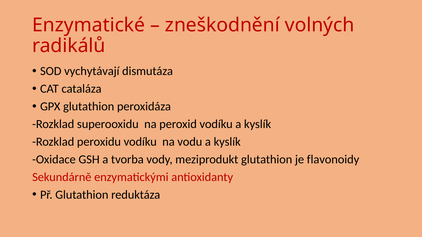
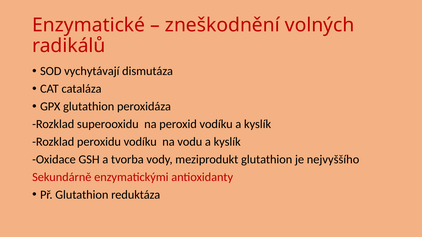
flavonoidy: flavonoidy -> nejvyššího (333, 160)
